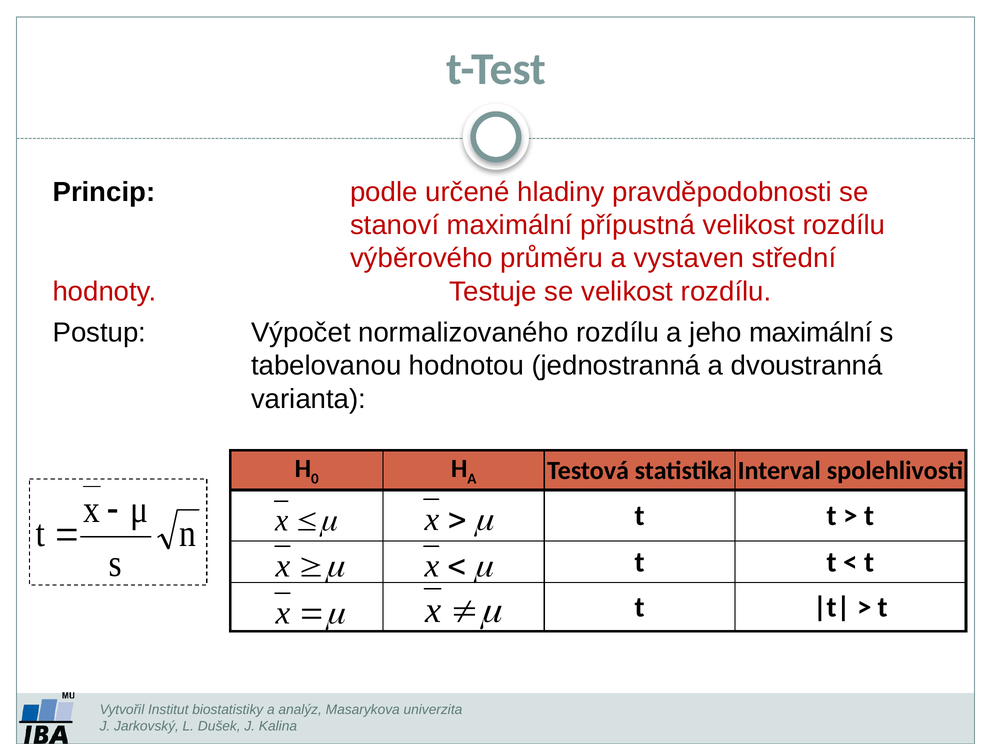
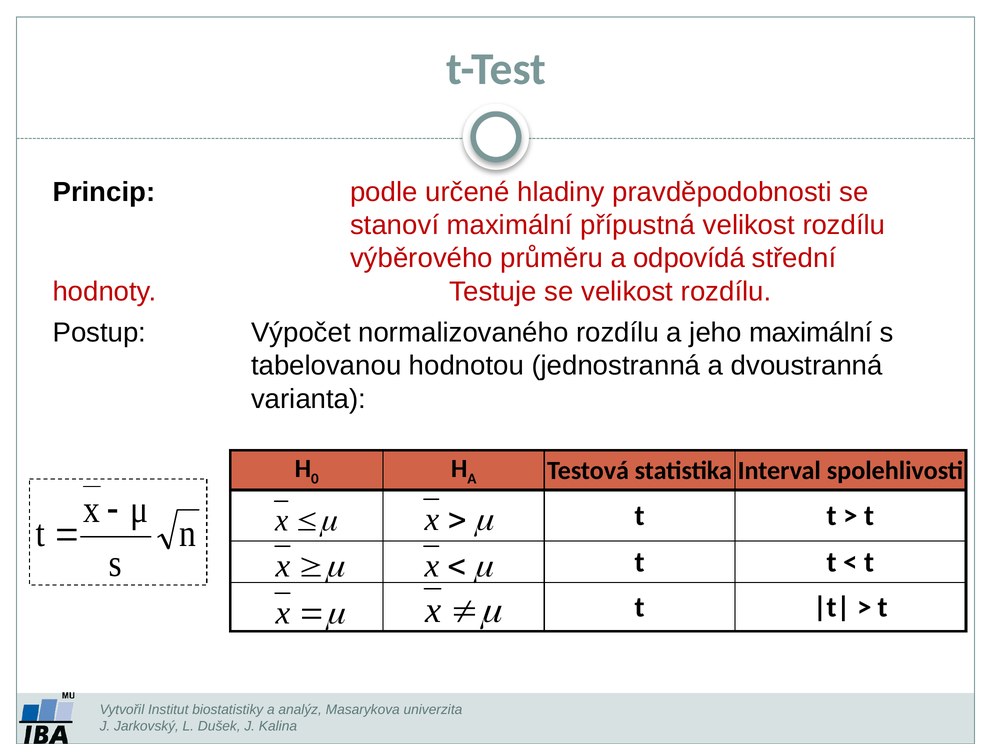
vystaven: vystaven -> odpovídá (689, 258)
